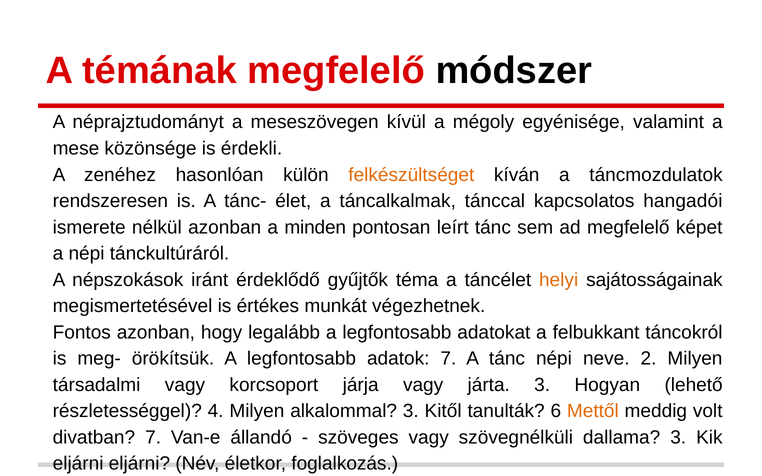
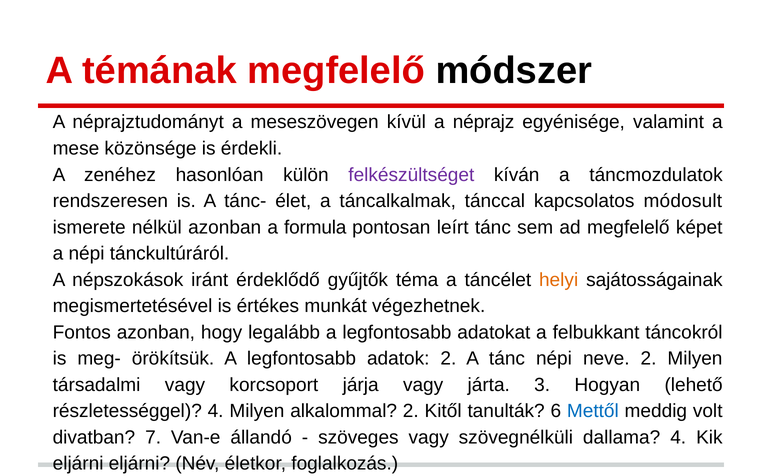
mégoly: mégoly -> néprajz (484, 122)
felkészültséget colour: orange -> purple (411, 175)
hangadói: hangadói -> módosult (683, 201)
minden: minden -> formula (315, 227)
adatok 7: 7 -> 2 (448, 359)
alkalommal 3: 3 -> 2 (411, 411)
Mettől colour: orange -> blue (593, 411)
dallama 3: 3 -> 4 (678, 438)
